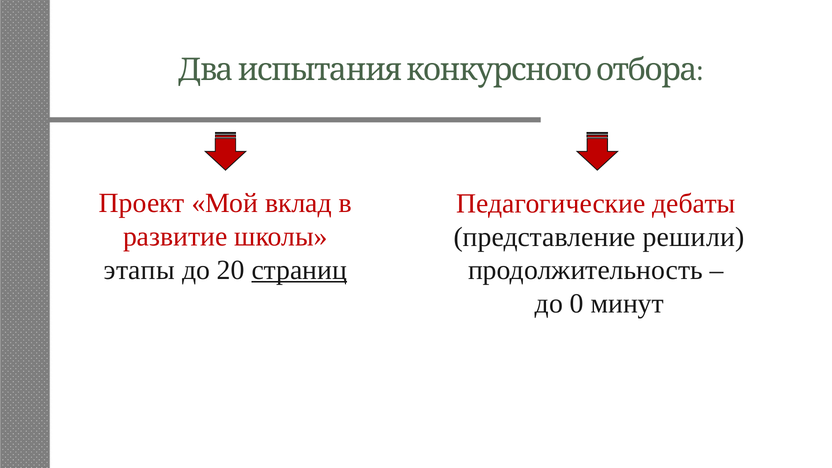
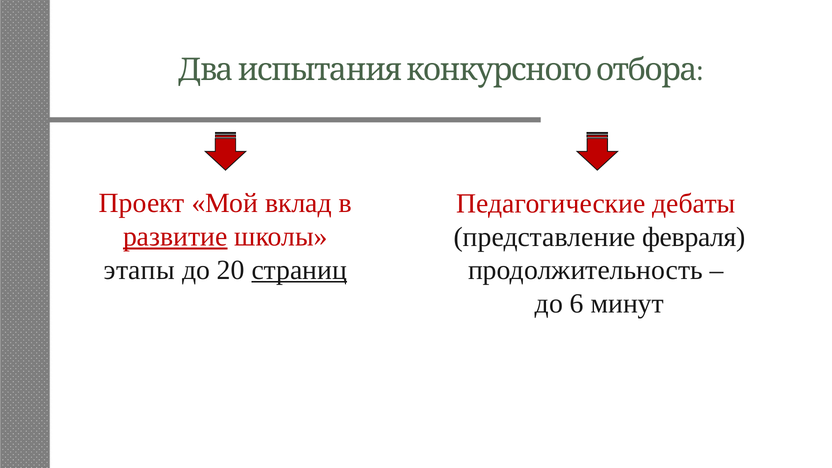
развитие underline: none -> present (175, 237)
решили: решили -> февраля (694, 237)
0: 0 -> 6 (577, 303)
